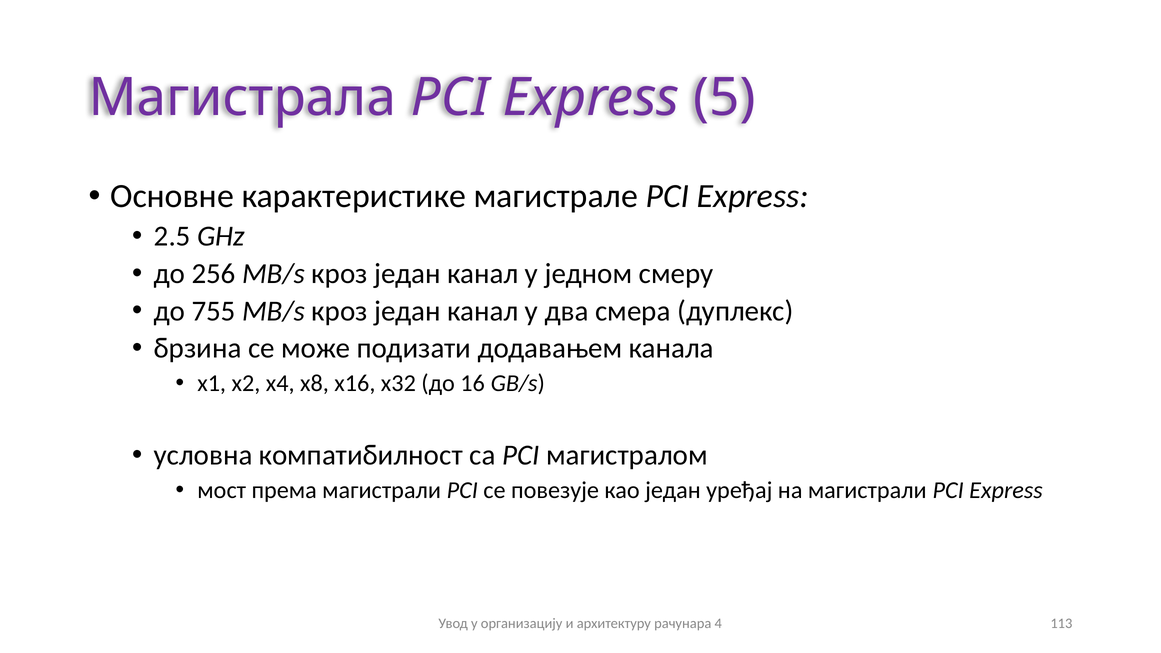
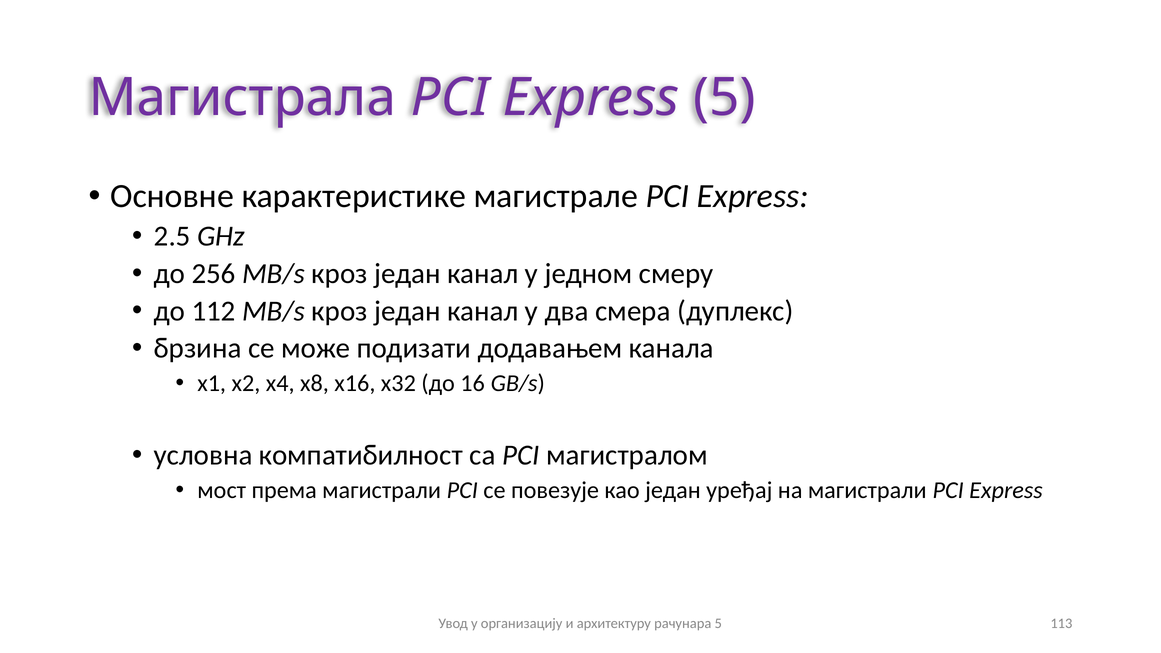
755: 755 -> 112 (214, 311)
рачунара 4: 4 -> 5 (718, 624)
